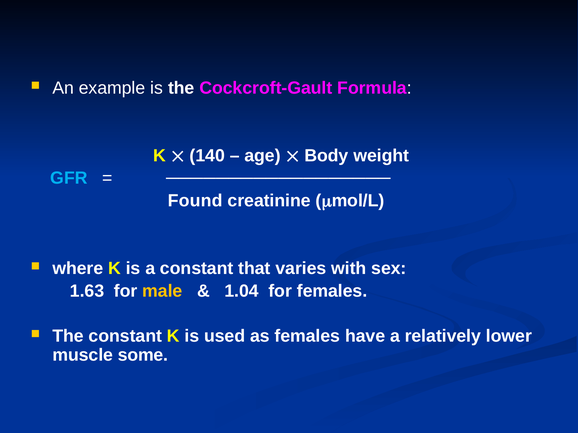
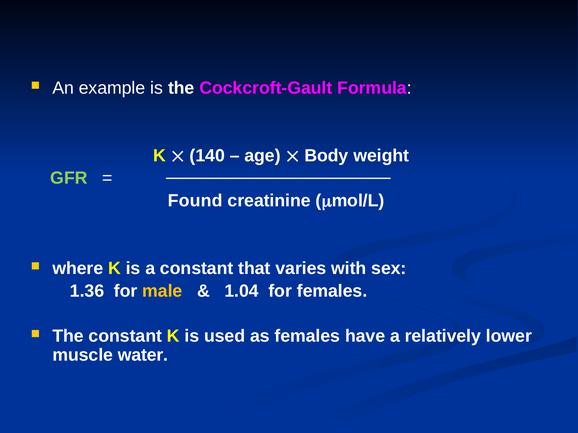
GFR colour: light blue -> light green (69, 178)
1.63: 1.63 -> 1.36 (87, 291)
some: some -> water (143, 356)
